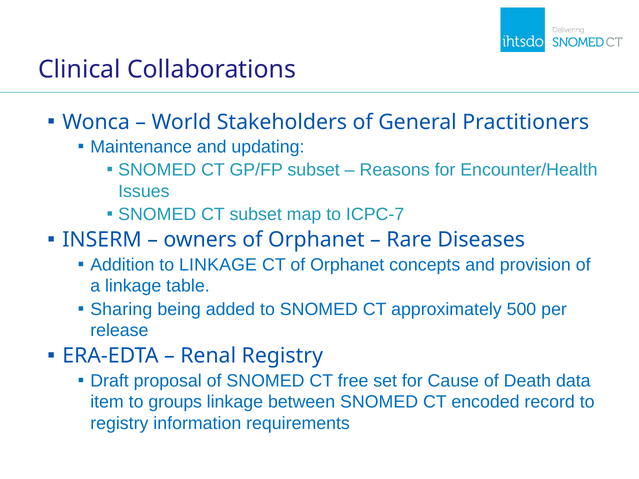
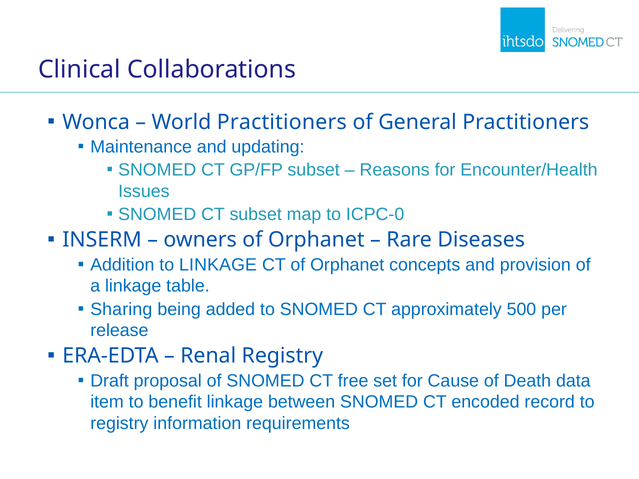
World Stakeholders: Stakeholders -> Practitioners (282, 122)
ICPC-7: ICPC-7 -> ICPC-0 (375, 215)
groups: groups -> benefit (175, 402)
